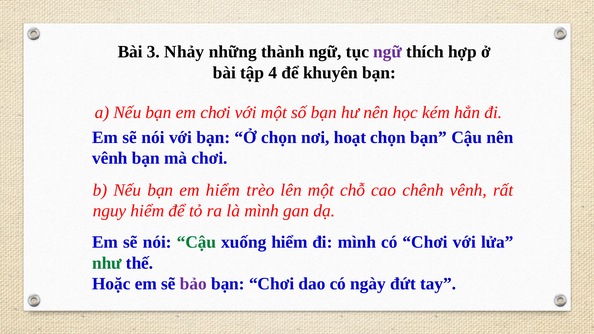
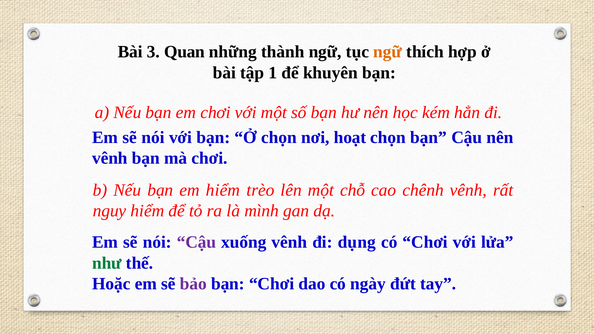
Nhảy: Nhảy -> Quan (184, 52)
ngữ colour: purple -> orange (388, 52)
4: 4 -> 1 (273, 73)
Cậu colour: green -> purple (196, 242)
xuống hiểm: hiểm -> vênh (289, 242)
đi mình: mình -> dụng (357, 242)
